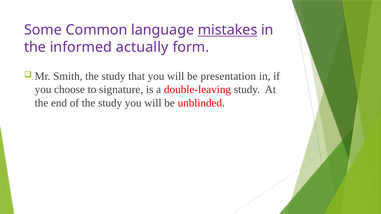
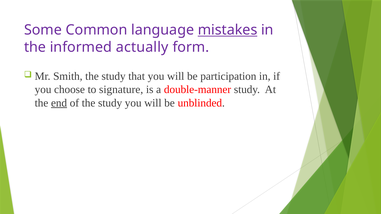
presentation: presentation -> participation (228, 76)
double-leaving: double-leaving -> double-manner (198, 90)
end underline: none -> present (59, 103)
